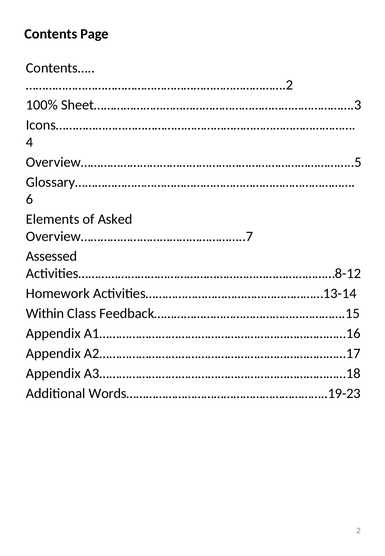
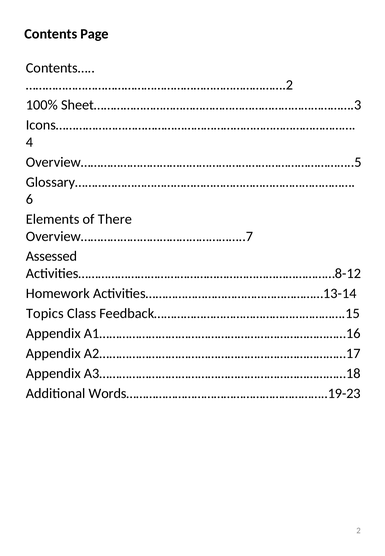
Asked: Asked -> There (115, 219)
Within: Within -> Topics (45, 313)
